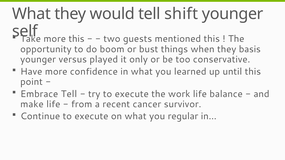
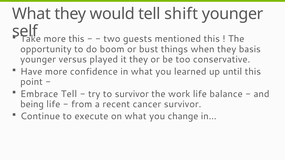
it only: only -> they (139, 59)
try to execute: execute -> survivor (132, 94)
make: make -> being (32, 104)
regular: regular -> change (183, 116)
